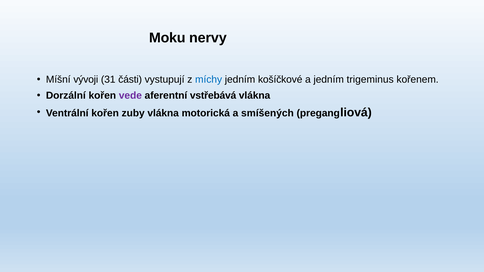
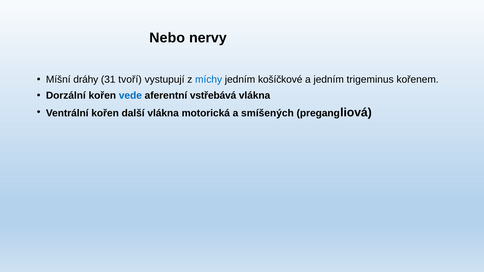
Moku: Moku -> Nebo (167, 38)
vývoji: vývoji -> dráhy (86, 80)
části: části -> tvoří (130, 80)
vede colour: purple -> blue (130, 96)
zuby: zuby -> další (133, 113)
